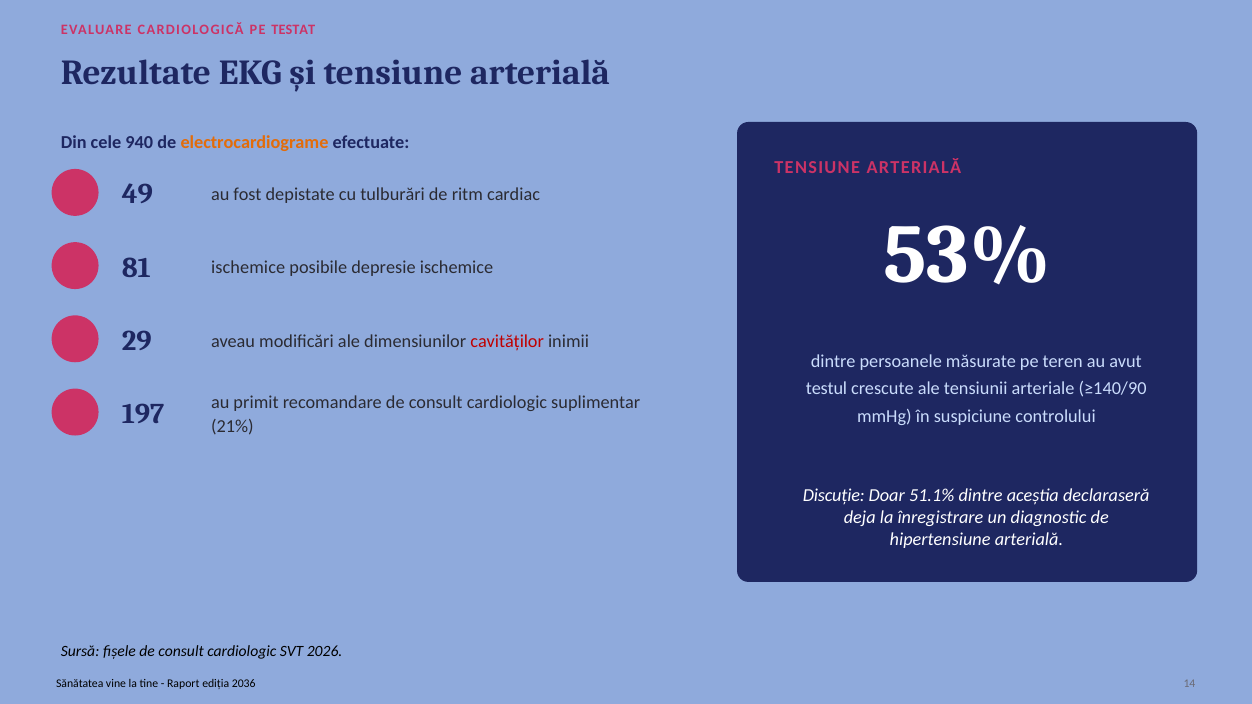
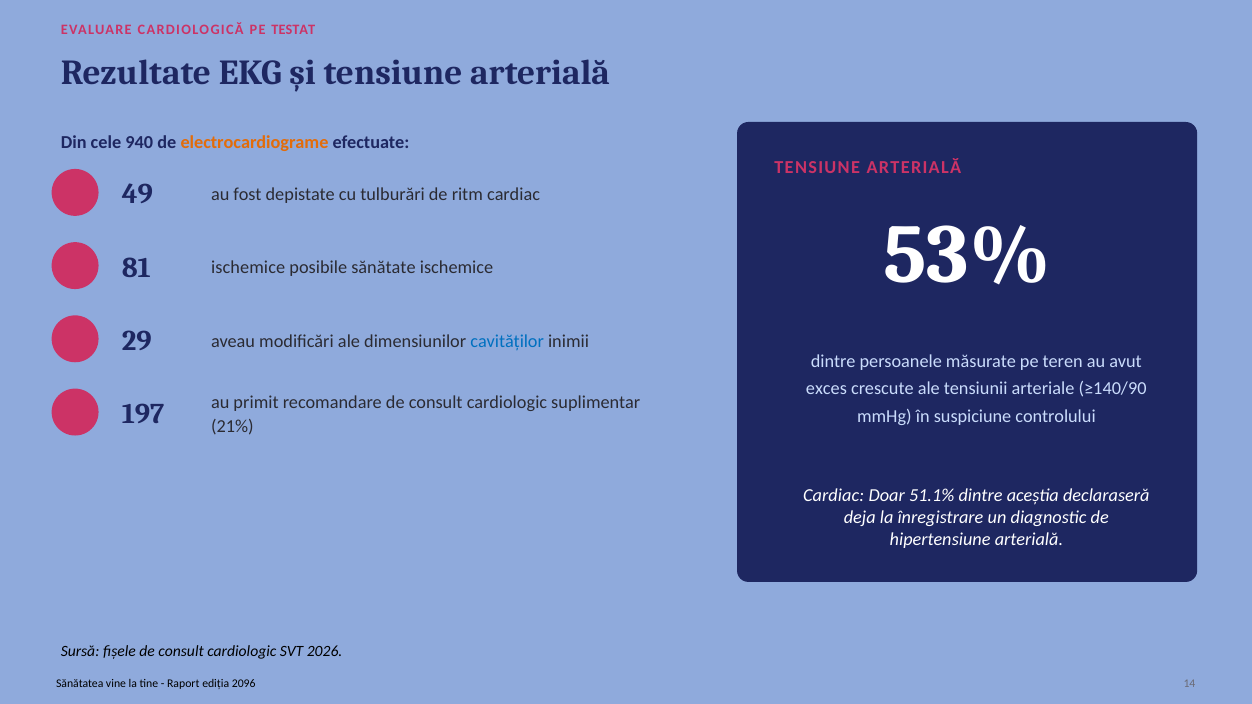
depresie: depresie -> sănătate (384, 268)
cavităților colour: red -> blue (507, 341)
testul: testul -> exces (826, 389)
Discuție: Discuție -> Cardiac (834, 496)
2036: 2036 -> 2096 (244, 683)
